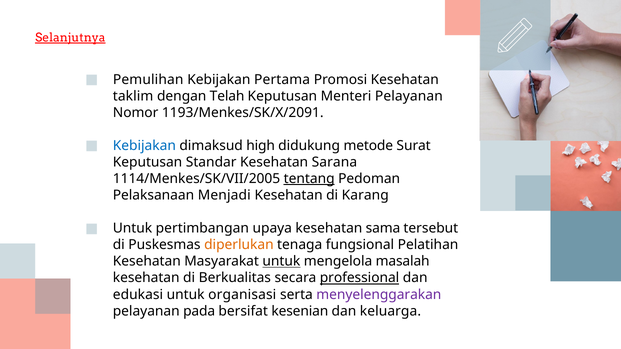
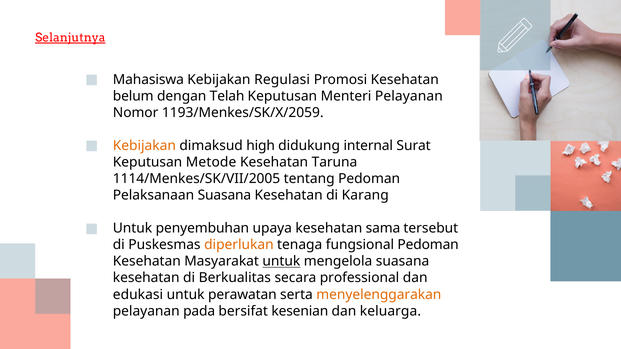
Pemulihan: Pemulihan -> Mahasiswa (148, 80)
Pertama: Pertama -> Regulasi (282, 80)
taklim: taklim -> belum (133, 96)
1193/Menkes/SK/X/2091: 1193/Menkes/SK/X/2091 -> 1193/Menkes/SK/X/2059 (243, 113)
Kebijakan colour: blue -> orange (144, 146)
metode: metode -> internal (368, 146)
Standar: Standar -> Metode (211, 162)
Sarana: Sarana -> Taruna (334, 162)
tentang underline: present -> none (309, 179)
Pelaksanaan Menjadi: Menjadi -> Suasana (224, 195)
pertimbangan: pertimbangan -> penyembuhan (202, 229)
fungsional Pelatihan: Pelatihan -> Pedoman (428, 245)
mengelola masalah: masalah -> suasana (403, 262)
professional underline: present -> none (360, 278)
organisasi: organisasi -> perawatan (242, 295)
menyelenggarakan colour: purple -> orange (379, 295)
